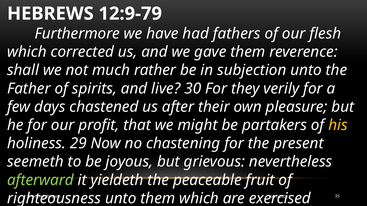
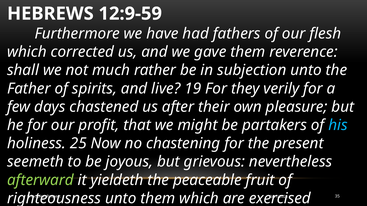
12:9-79: 12:9-79 -> 12:9-59 (130, 14)
30: 30 -> 19 (193, 89)
his colour: yellow -> light blue (338, 125)
29: 29 -> 25 (78, 144)
